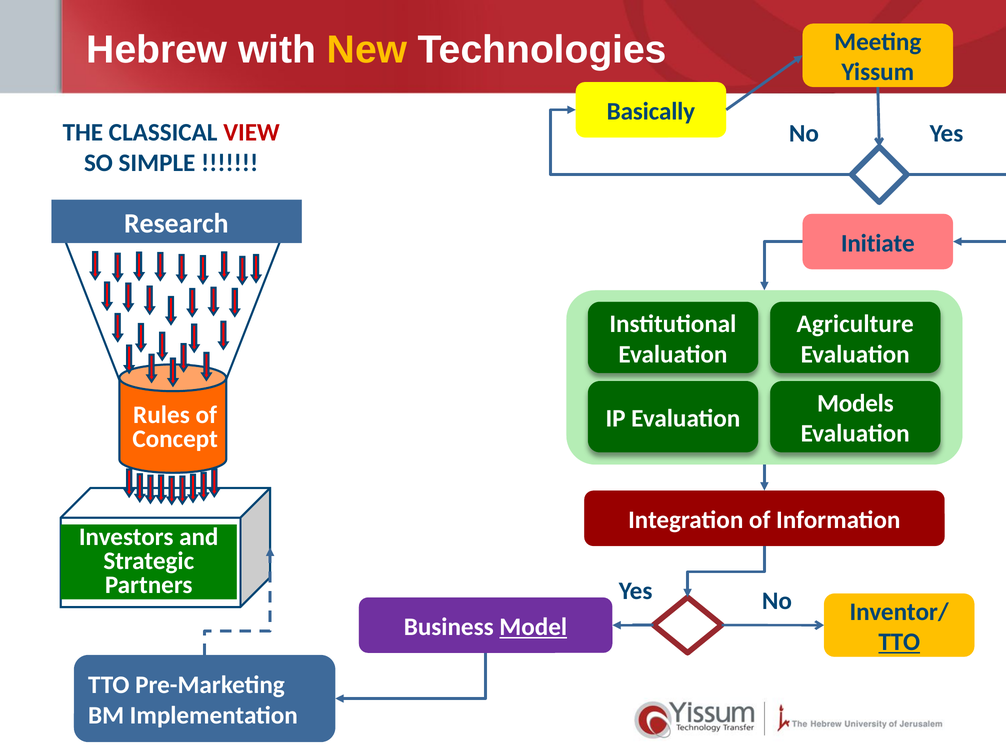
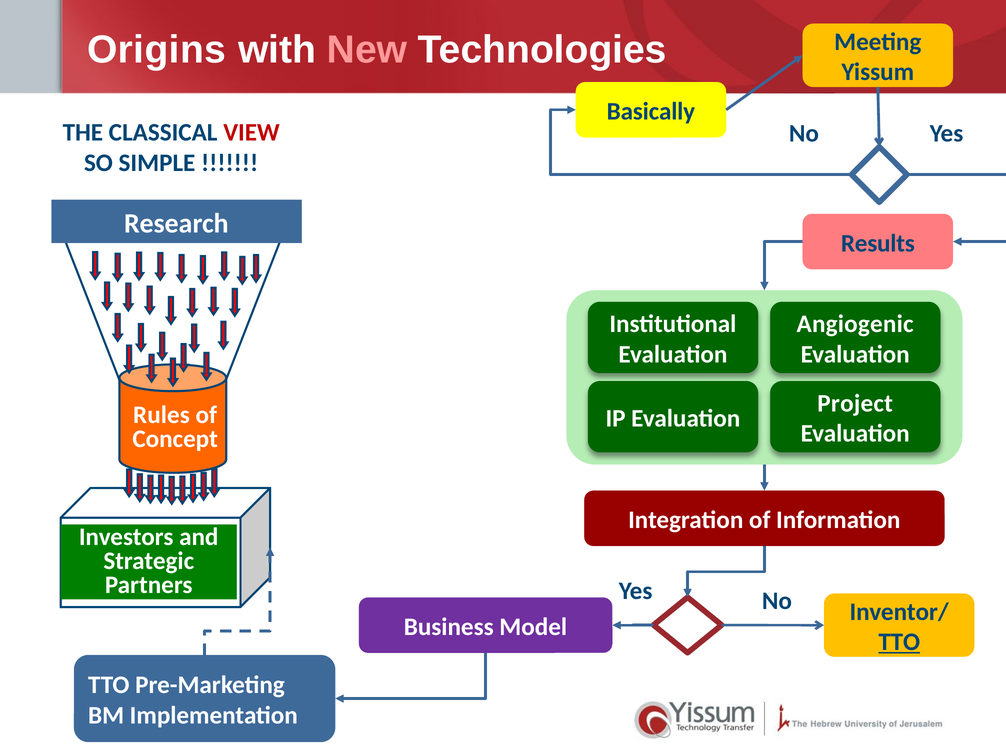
Hebrew: Hebrew -> Origins (157, 50)
New colour: yellow -> pink (367, 50)
Initiate: Initiate -> Results (878, 243)
Agriculture: Agriculture -> Angiogenic (855, 324)
Models: Models -> Project (855, 403)
Model underline: present -> none (533, 626)
